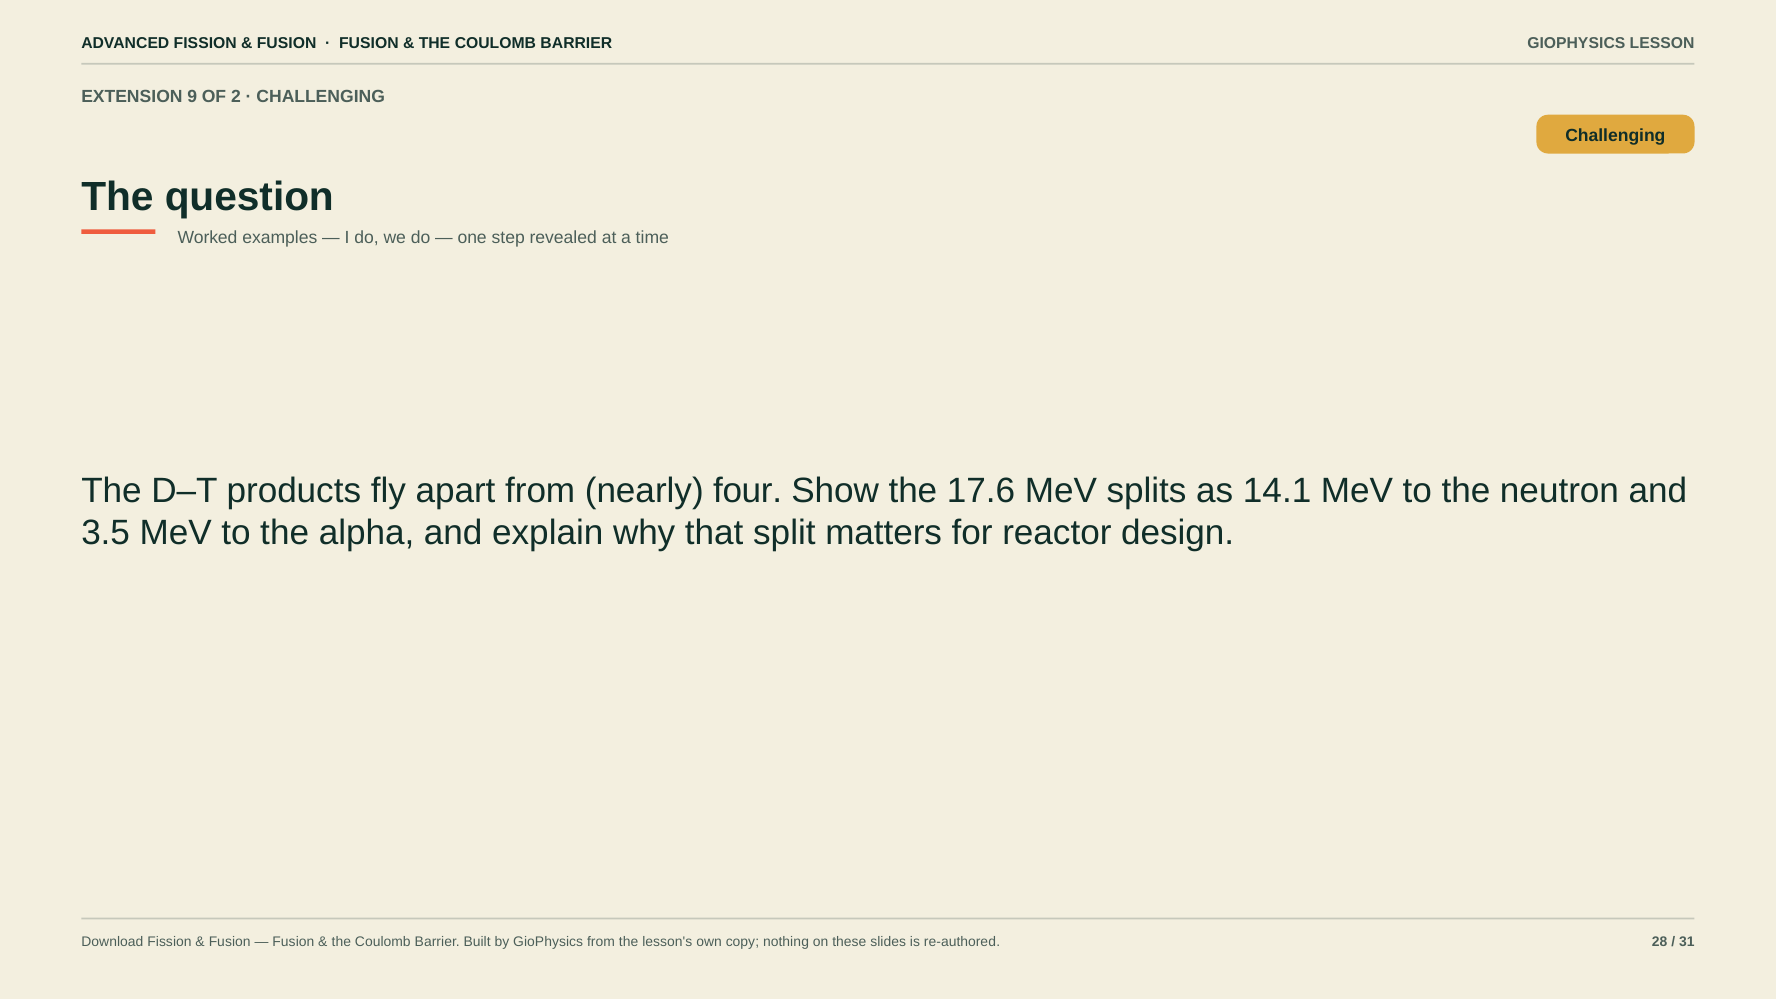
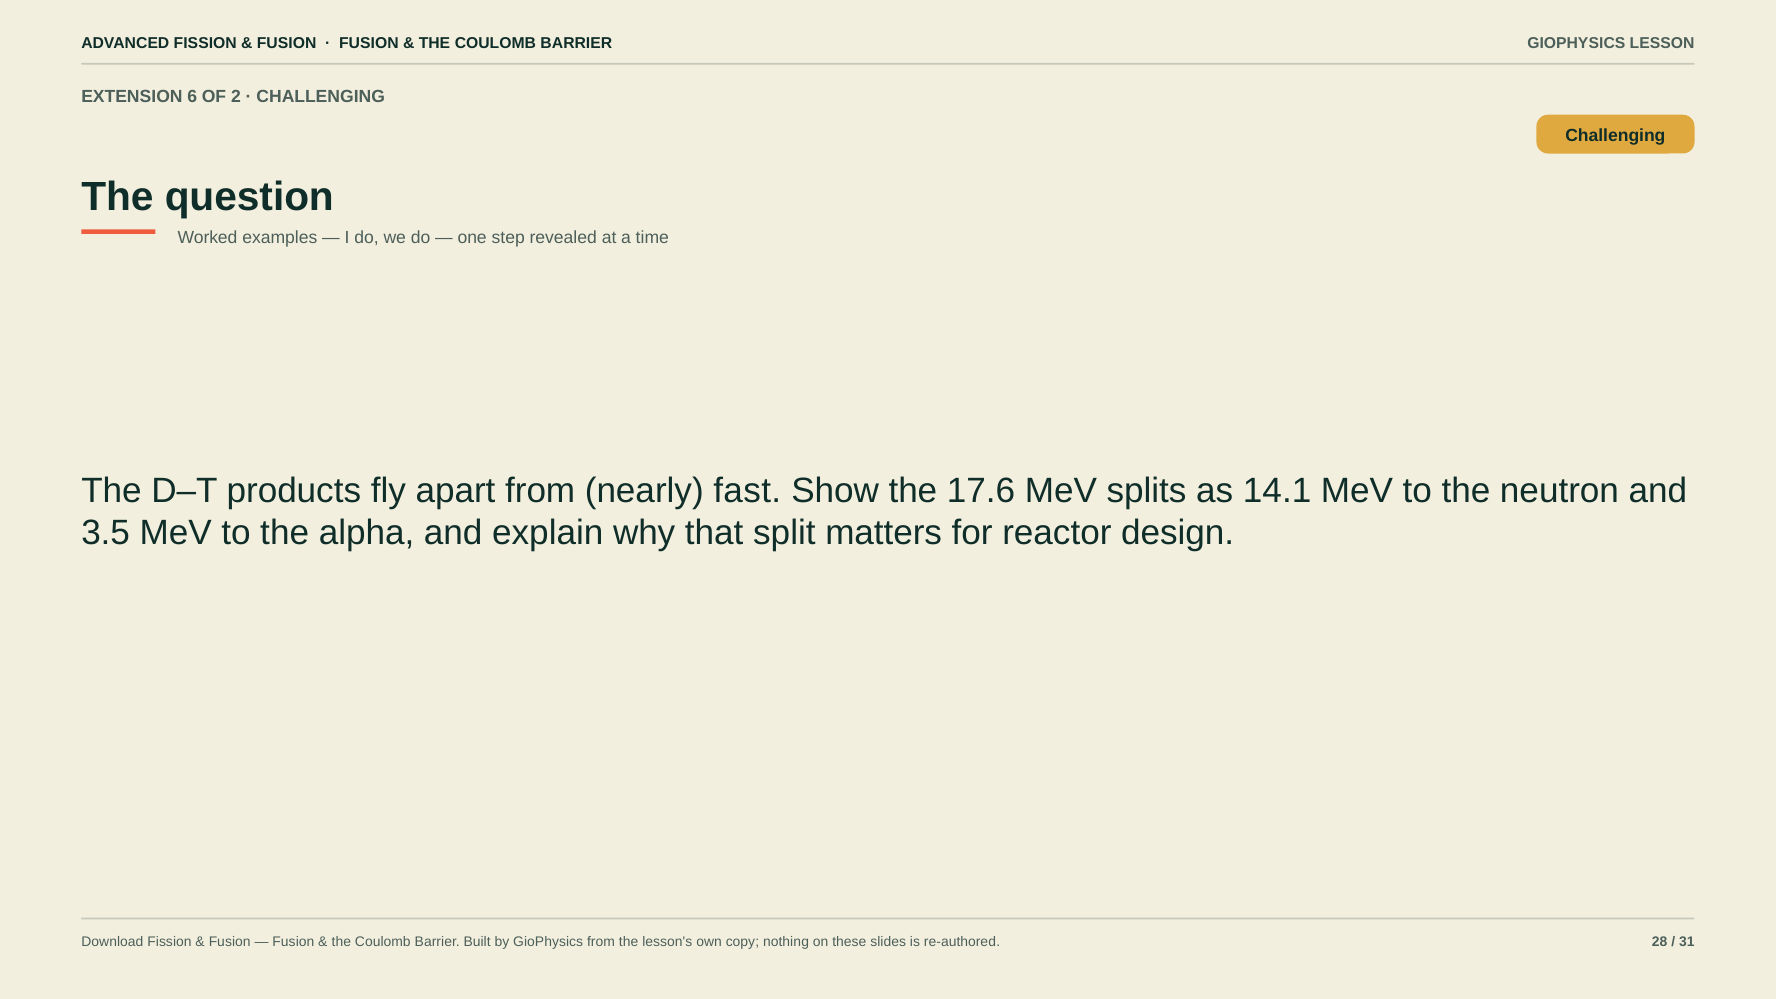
9: 9 -> 6 (192, 97)
four: four -> fast (747, 490)
